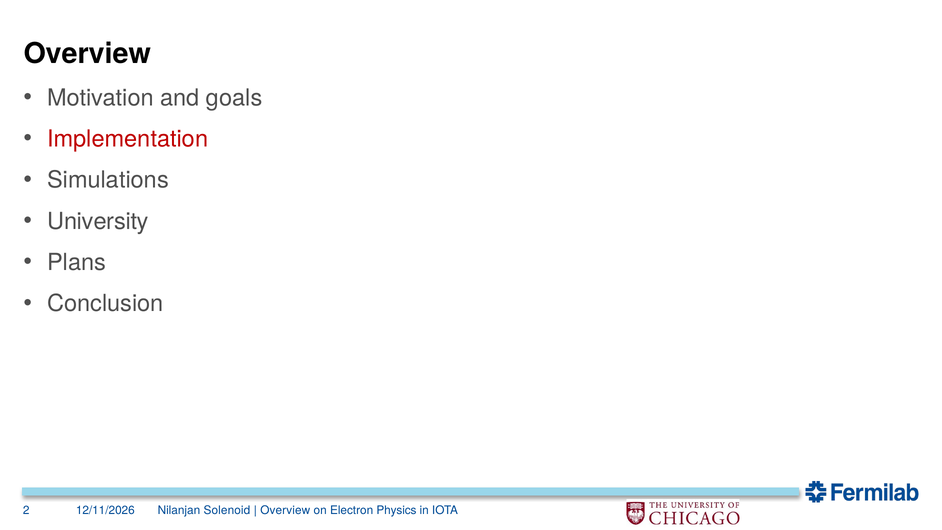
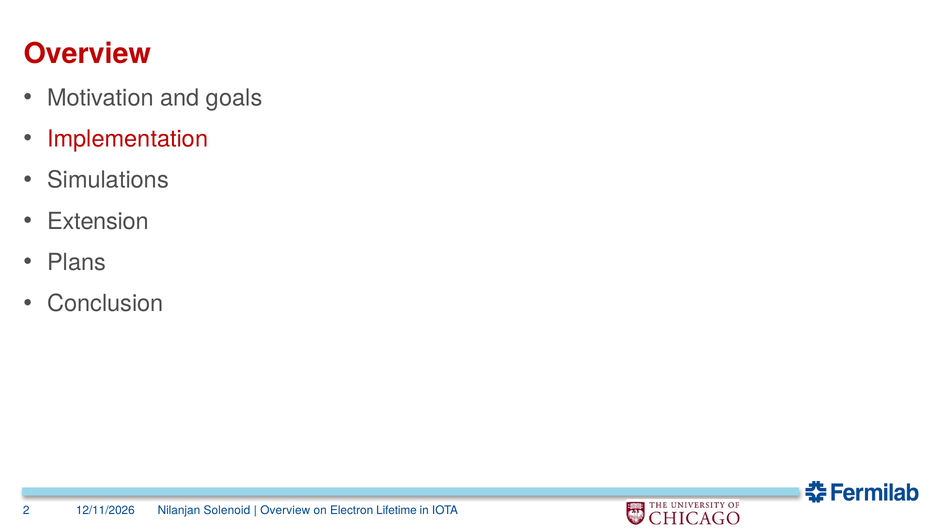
Overview colour: black -> red (87, 54)
University: University -> Extension (98, 221)
Physics: Physics -> Lifetime (396, 510)
